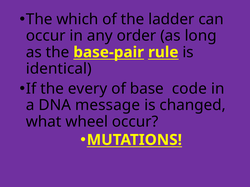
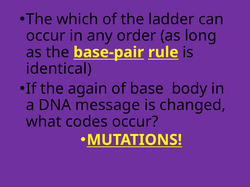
every: every -> again (88, 89)
code: code -> body (189, 89)
wheel: wheel -> codes (87, 122)
